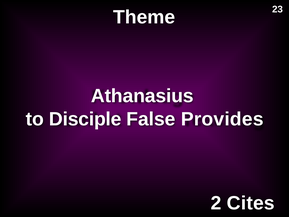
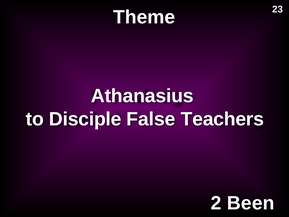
Provides: Provides -> Teachers (222, 119)
Cites: Cites -> Been (251, 203)
